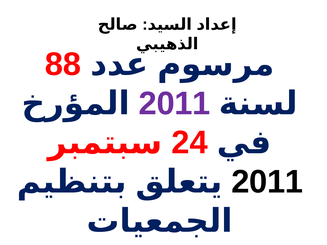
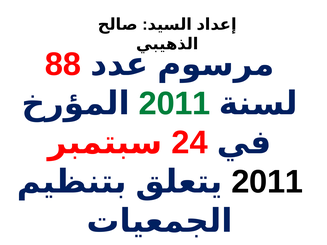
2011 colour: purple -> green (175, 104)
